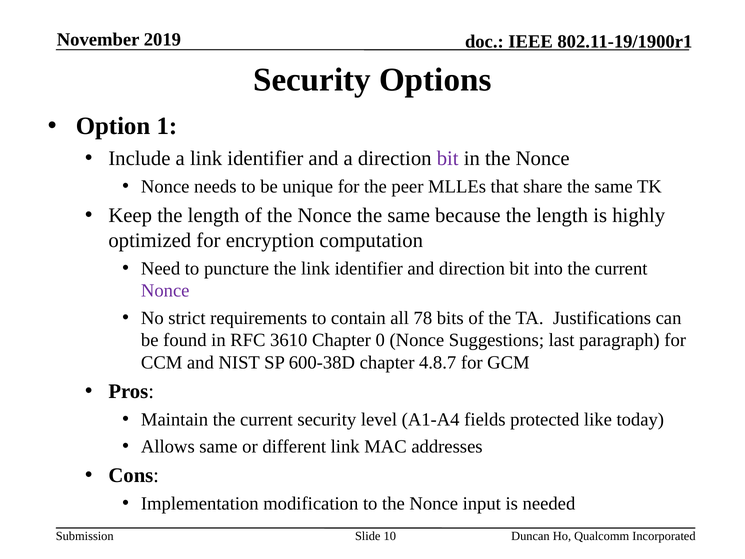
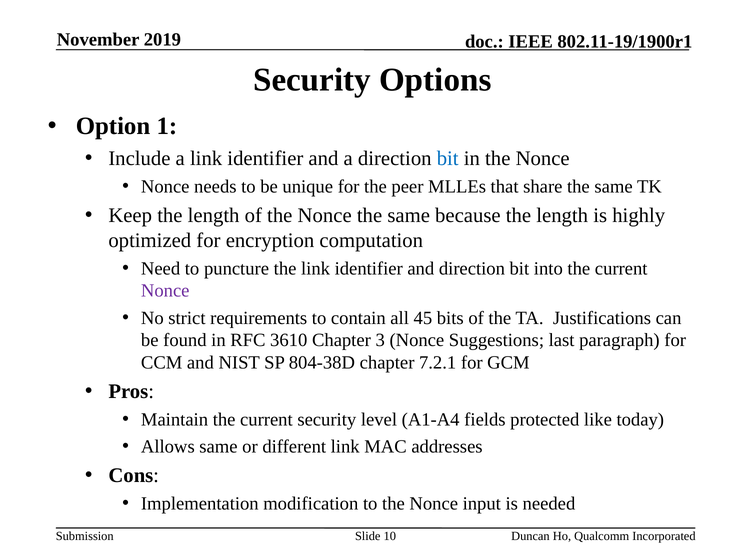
bit colour: purple -> blue (448, 158)
78: 78 -> 45 (423, 318)
0: 0 -> 3 (380, 340)
600-38D: 600-38D -> 804-38D (322, 362)
4.8.7: 4.8.7 -> 7.2.1 (438, 362)
